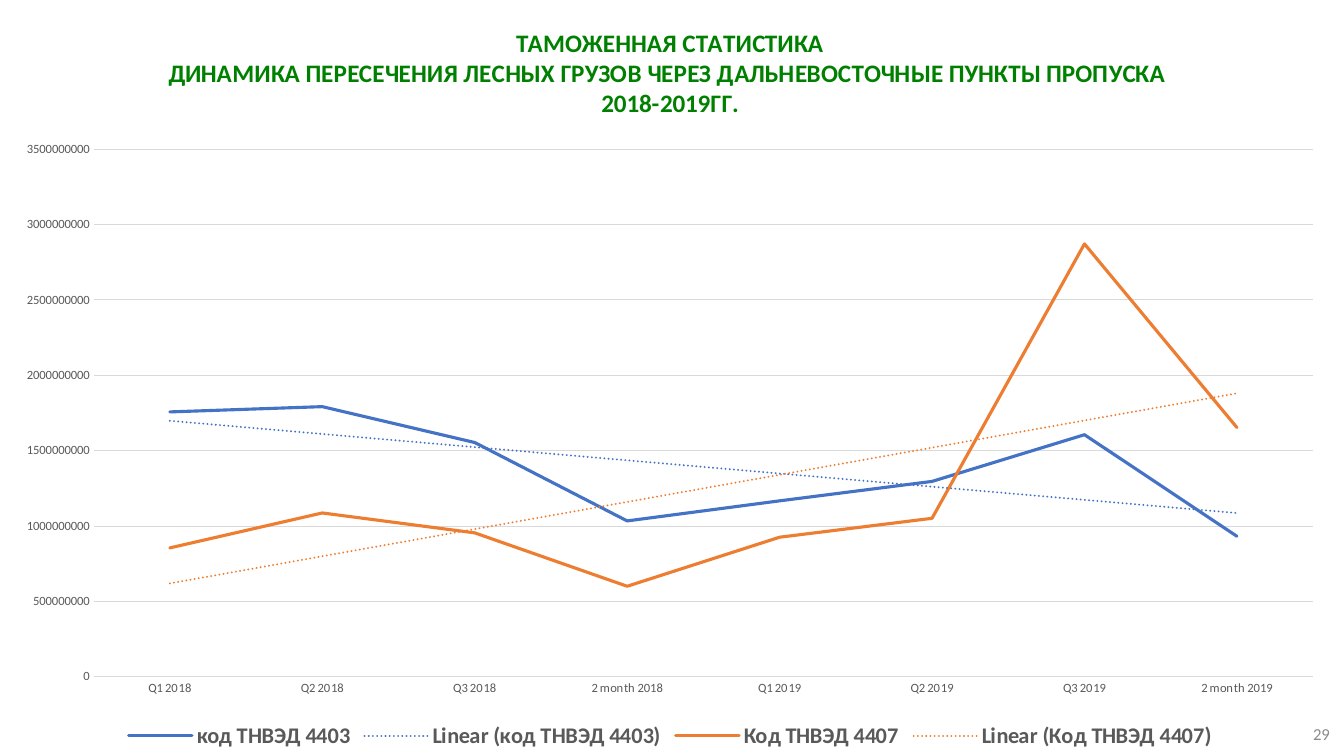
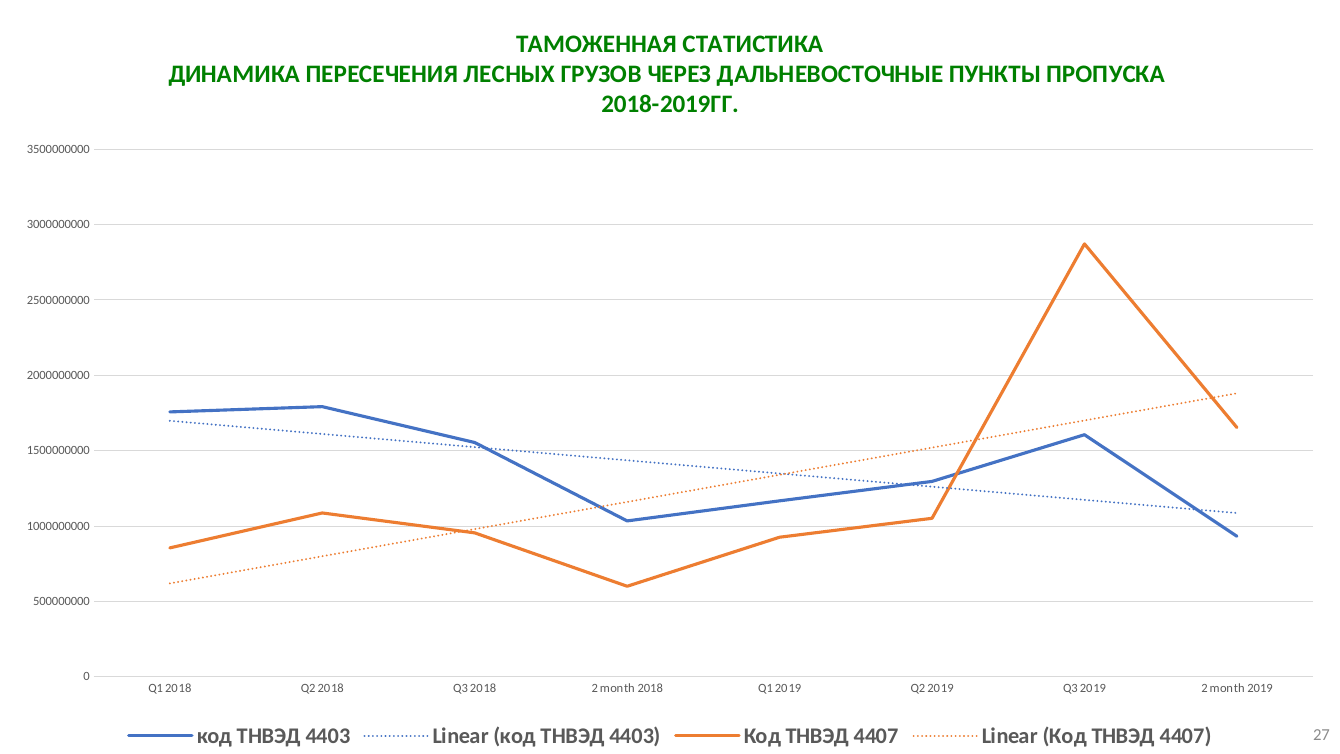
29: 29 -> 27 (1321, 735)
